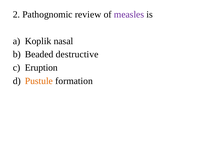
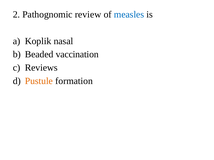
measles colour: purple -> blue (129, 15)
destructive: destructive -> vaccination (77, 55)
Eruption: Eruption -> Reviews (41, 68)
